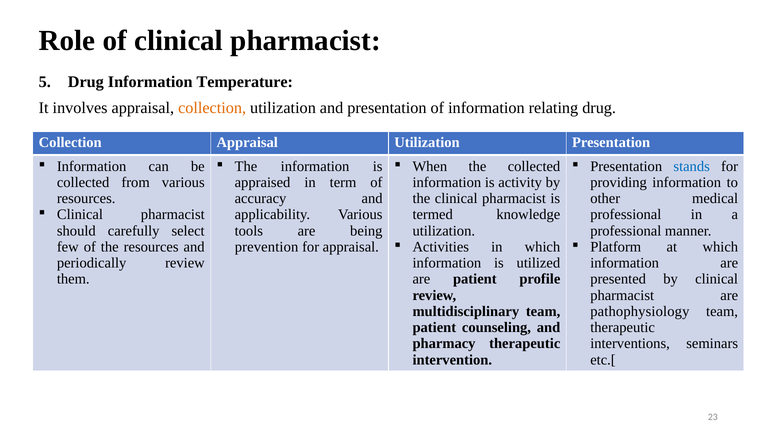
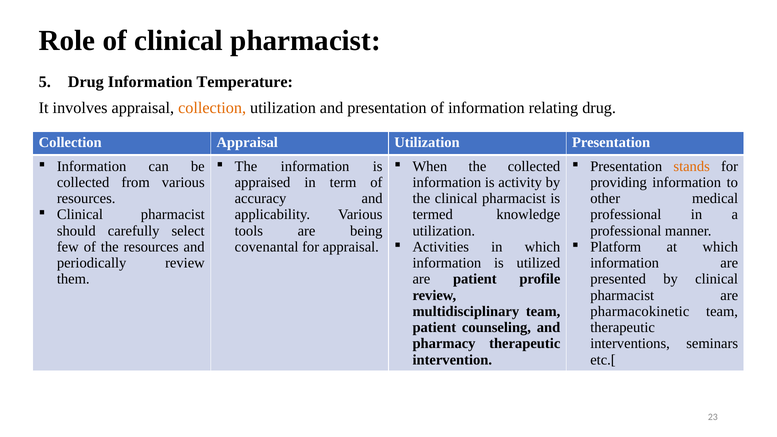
stands colour: blue -> orange (692, 166)
prevention: prevention -> covenantal (267, 247)
pathophysiology: pathophysiology -> pharmacokinetic (640, 311)
